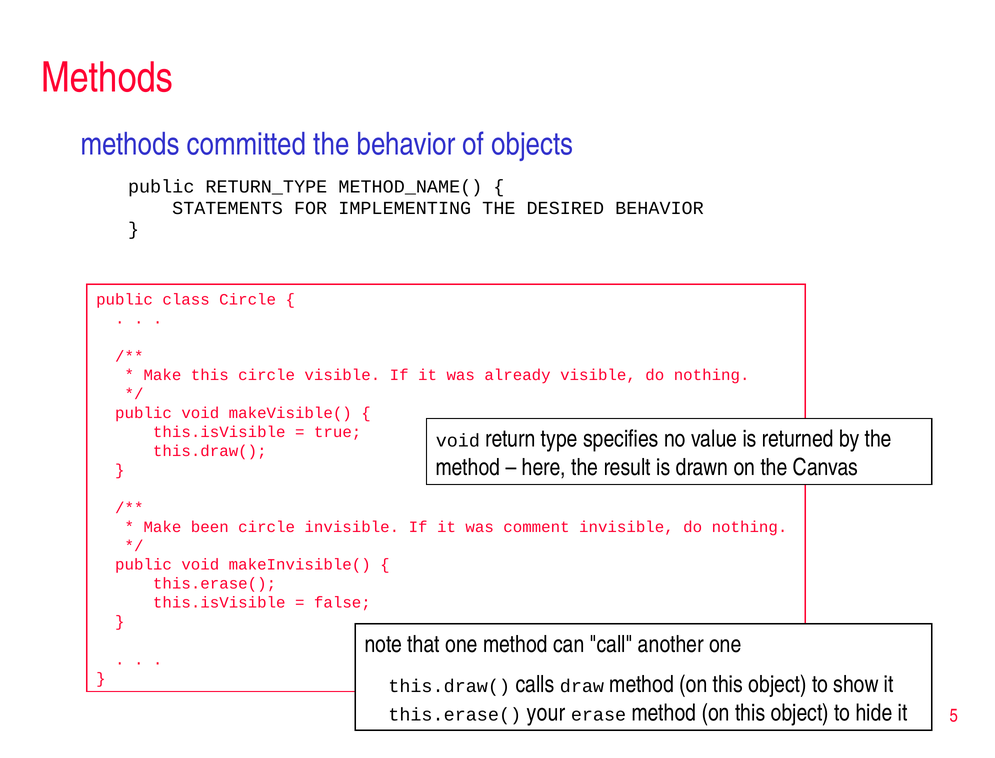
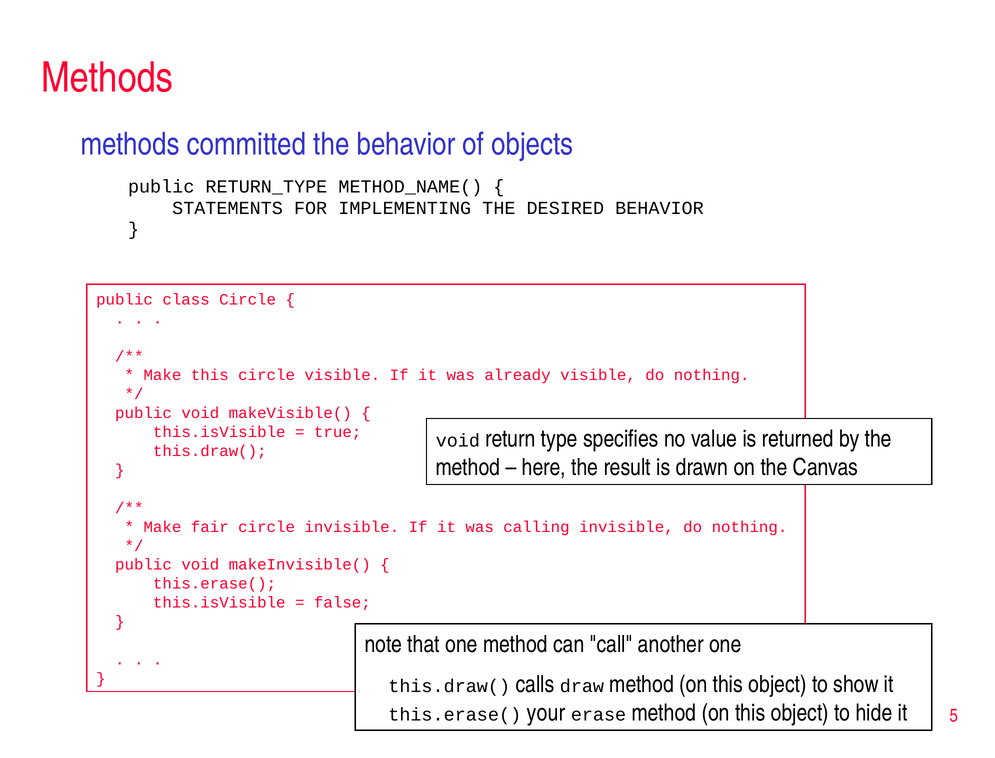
been: been -> fair (210, 527)
comment: comment -> calling (536, 527)
